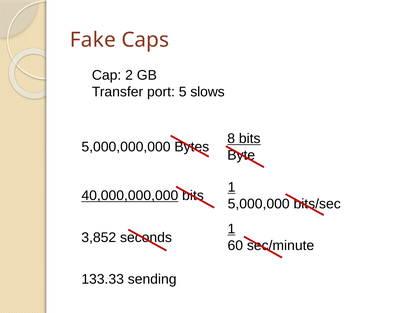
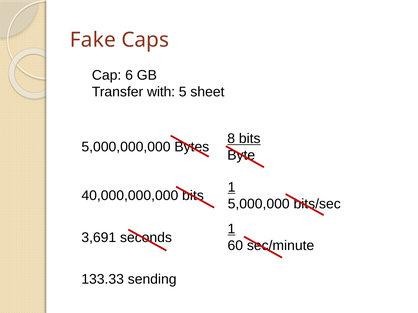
2: 2 -> 6 (129, 75)
port: port -> with (161, 92)
slows: slows -> sheet (207, 92)
40,000,000,000 underline: present -> none (130, 196)
3,852: 3,852 -> 3,691 (99, 238)
